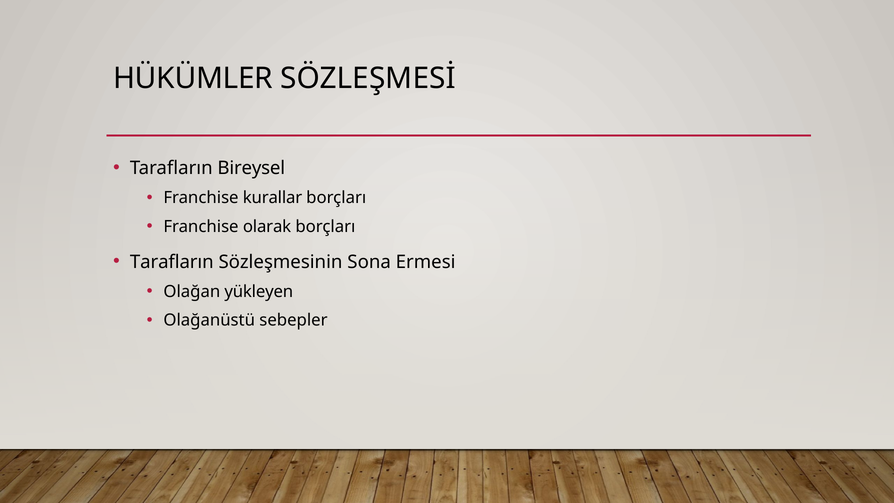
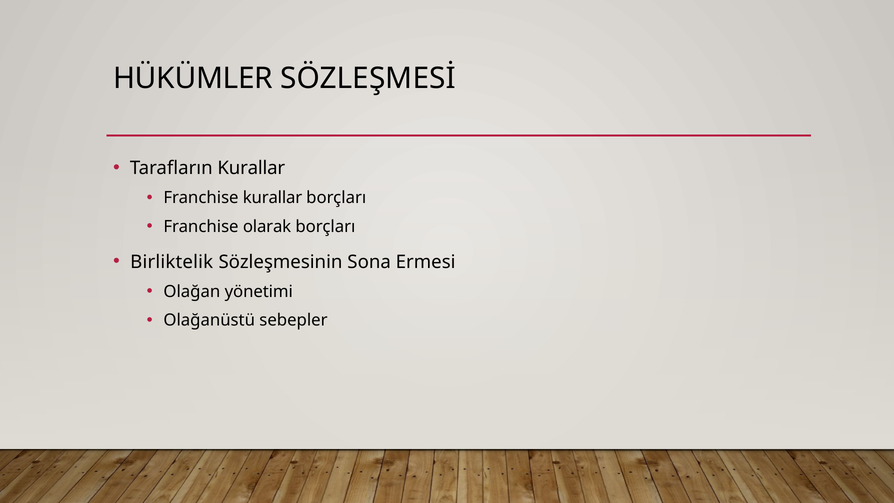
Tarafların Bireysel: Bireysel -> Kurallar (251, 168)
Tarafların: Tarafların -> Birliktelik (172, 262)
yükleyen: yükleyen -> yönetimi (259, 292)
